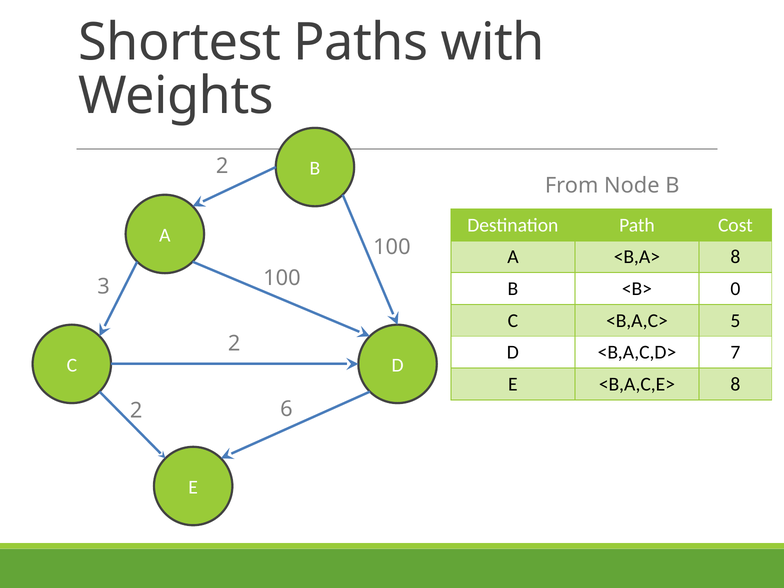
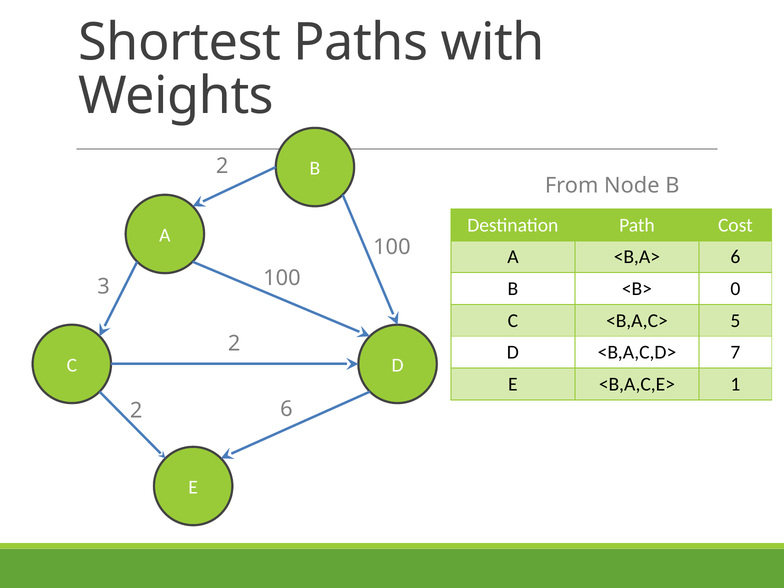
<B,A> 8: 8 -> 6 (735, 257)
<B,A,C,E> 8: 8 -> 1 (735, 384)
